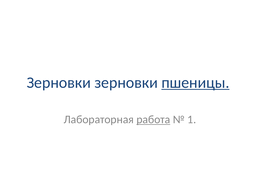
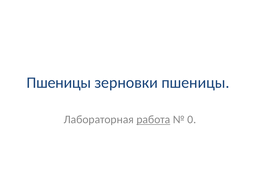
Зерновки: Зерновки -> Пшеницы (59, 83)
пшеницы underline: present -> none (195, 83)
1: 1 -> 0 (192, 120)
